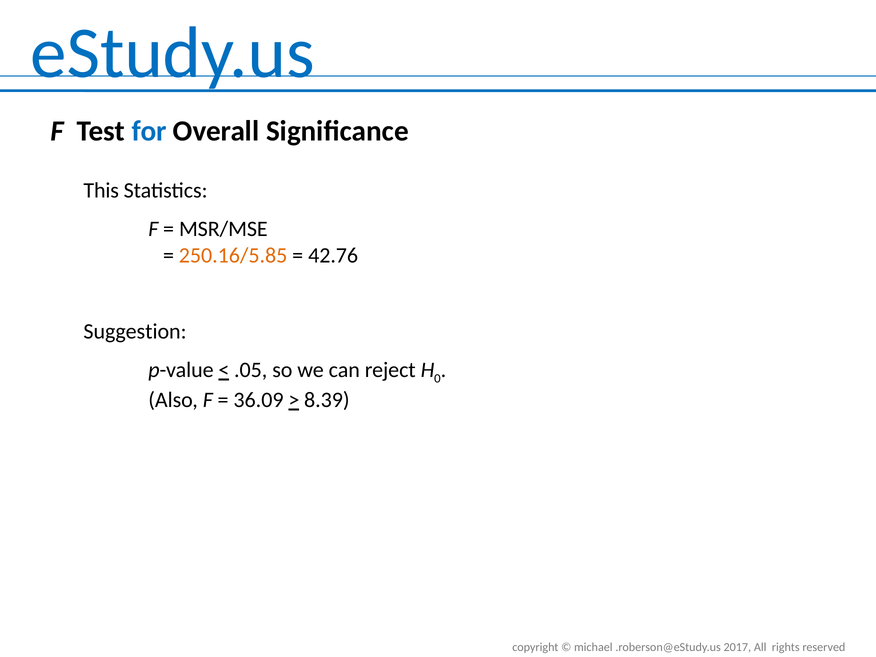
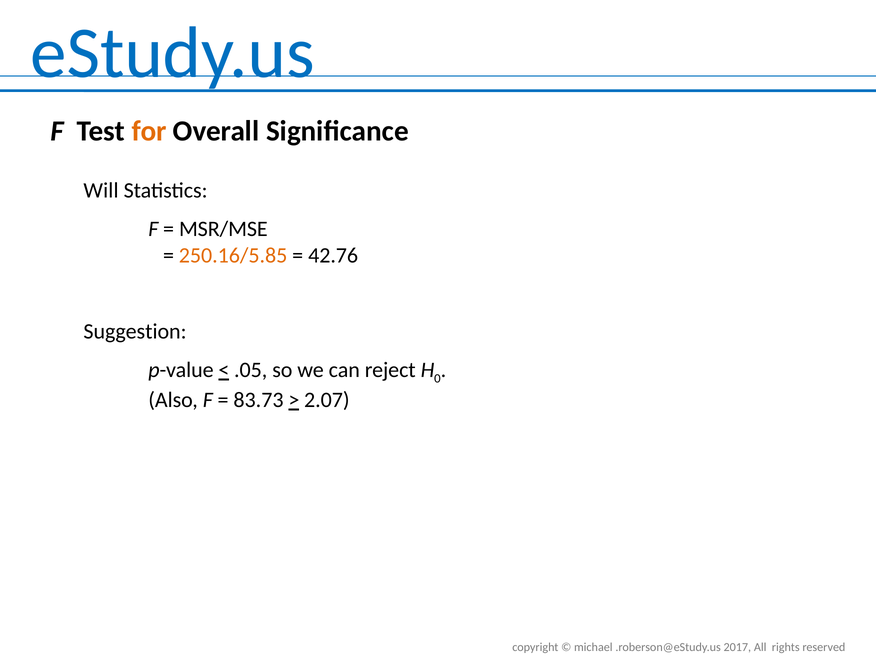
for colour: blue -> orange (149, 131)
This: This -> Will (101, 191)
36.09: 36.09 -> 83.73 (259, 400)
8.39: 8.39 -> 2.07 (327, 400)
